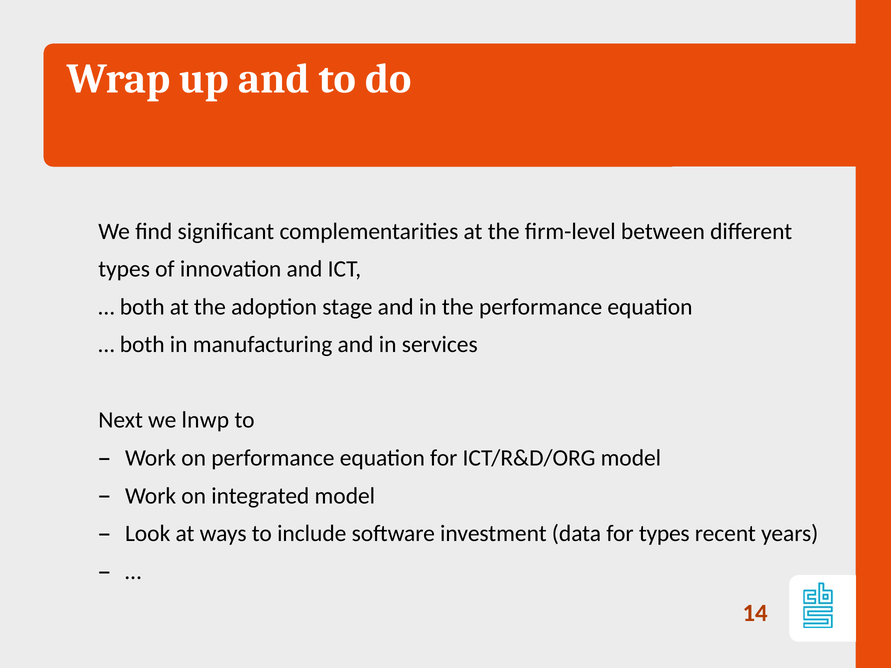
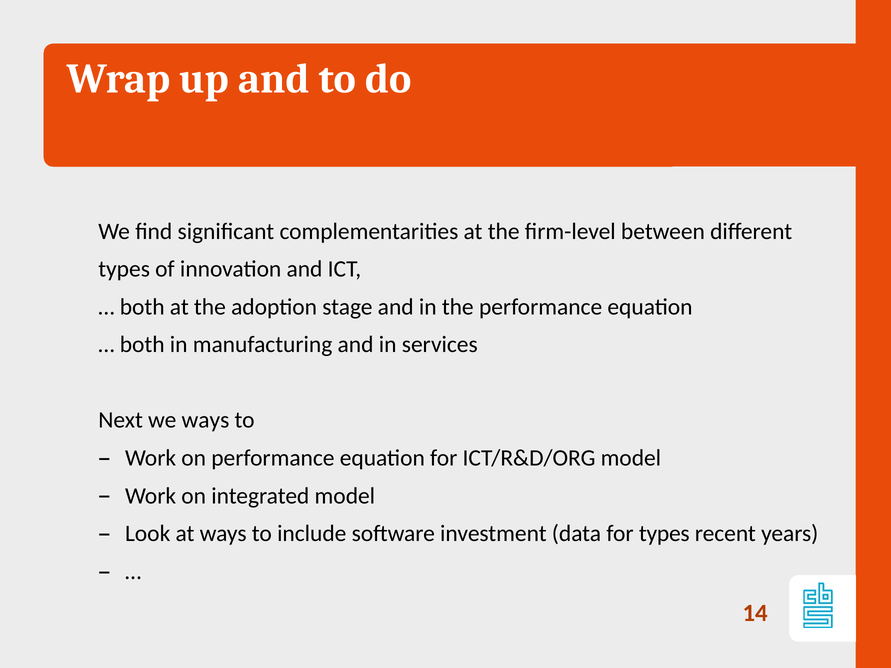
we lnwp: lnwp -> ways (205, 420)
